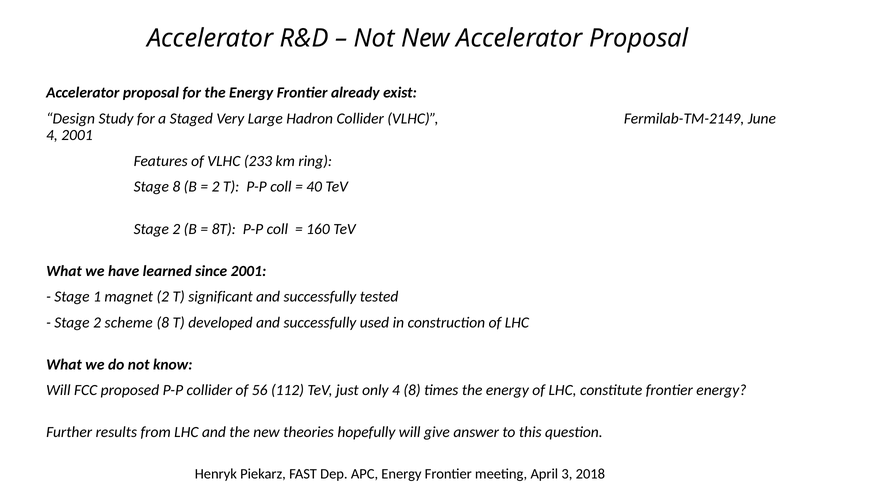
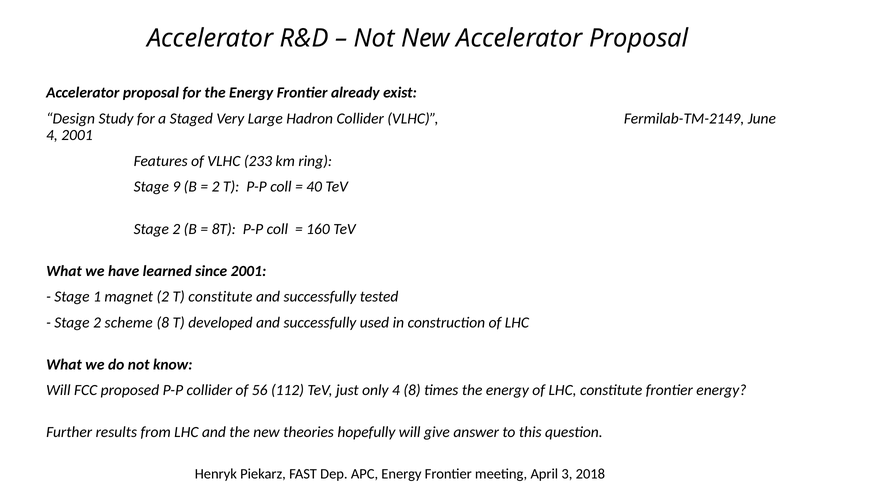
Stage 8: 8 -> 9 (176, 187)
T significant: significant -> constitute (220, 297)
